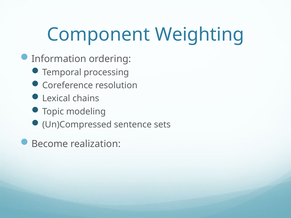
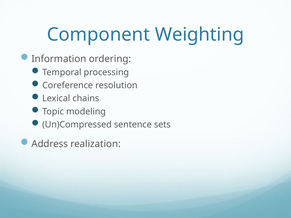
Become: Become -> Address (50, 144)
